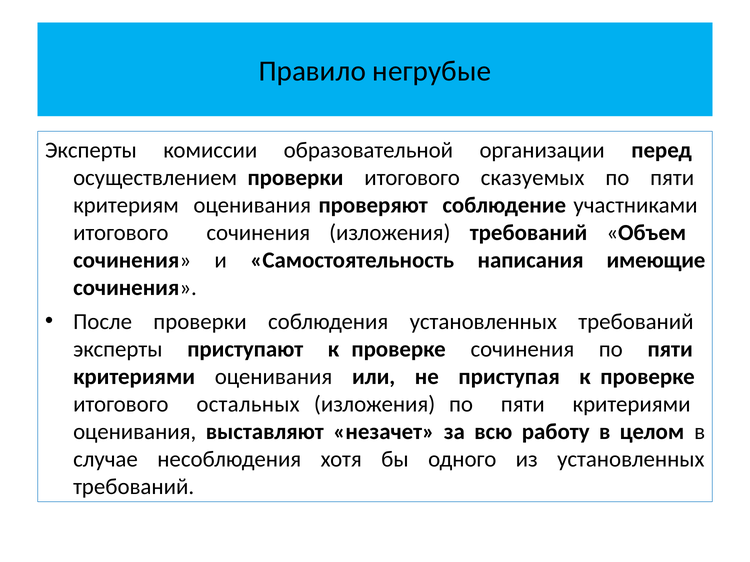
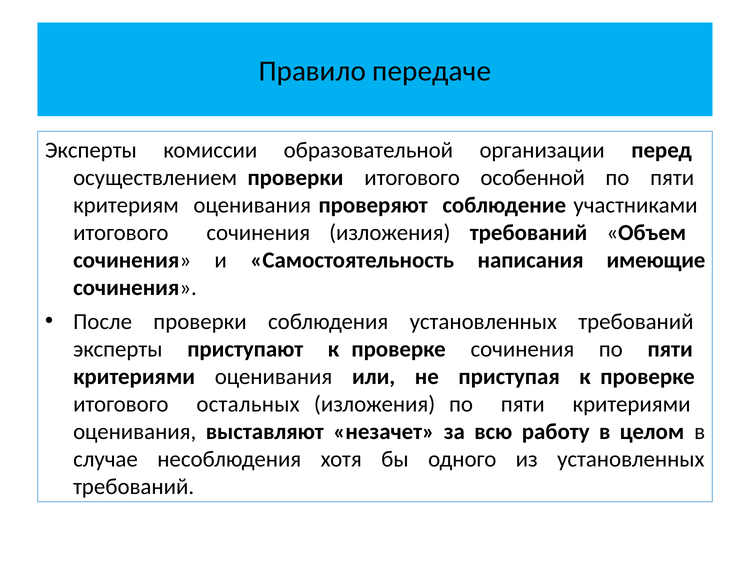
негрубые: негрубые -> передаче (432, 71)
сказуемых: сказуемых -> особенной (533, 178)
